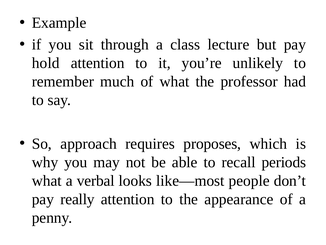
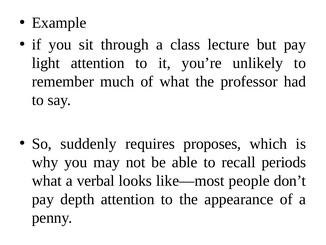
hold: hold -> light (46, 63)
approach: approach -> suddenly (89, 143)
really: really -> depth (77, 199)
